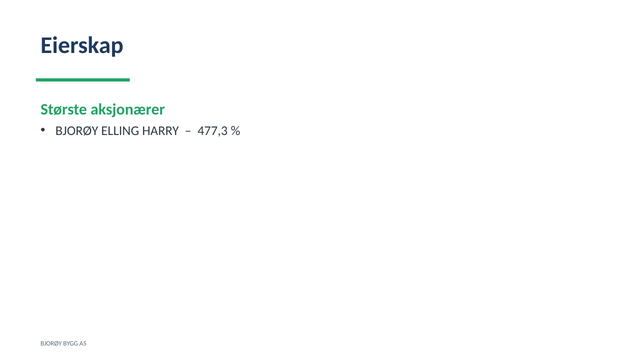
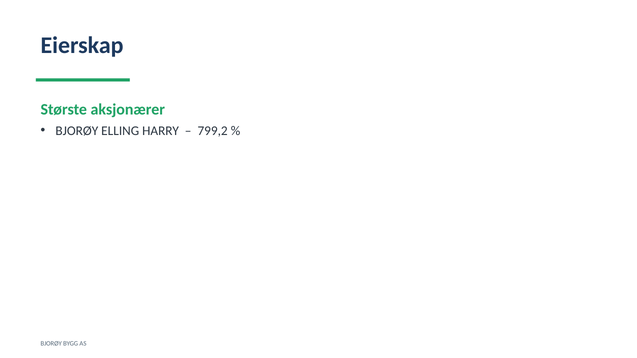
477,3: 477,3 -> 799,2 (213, 131)
